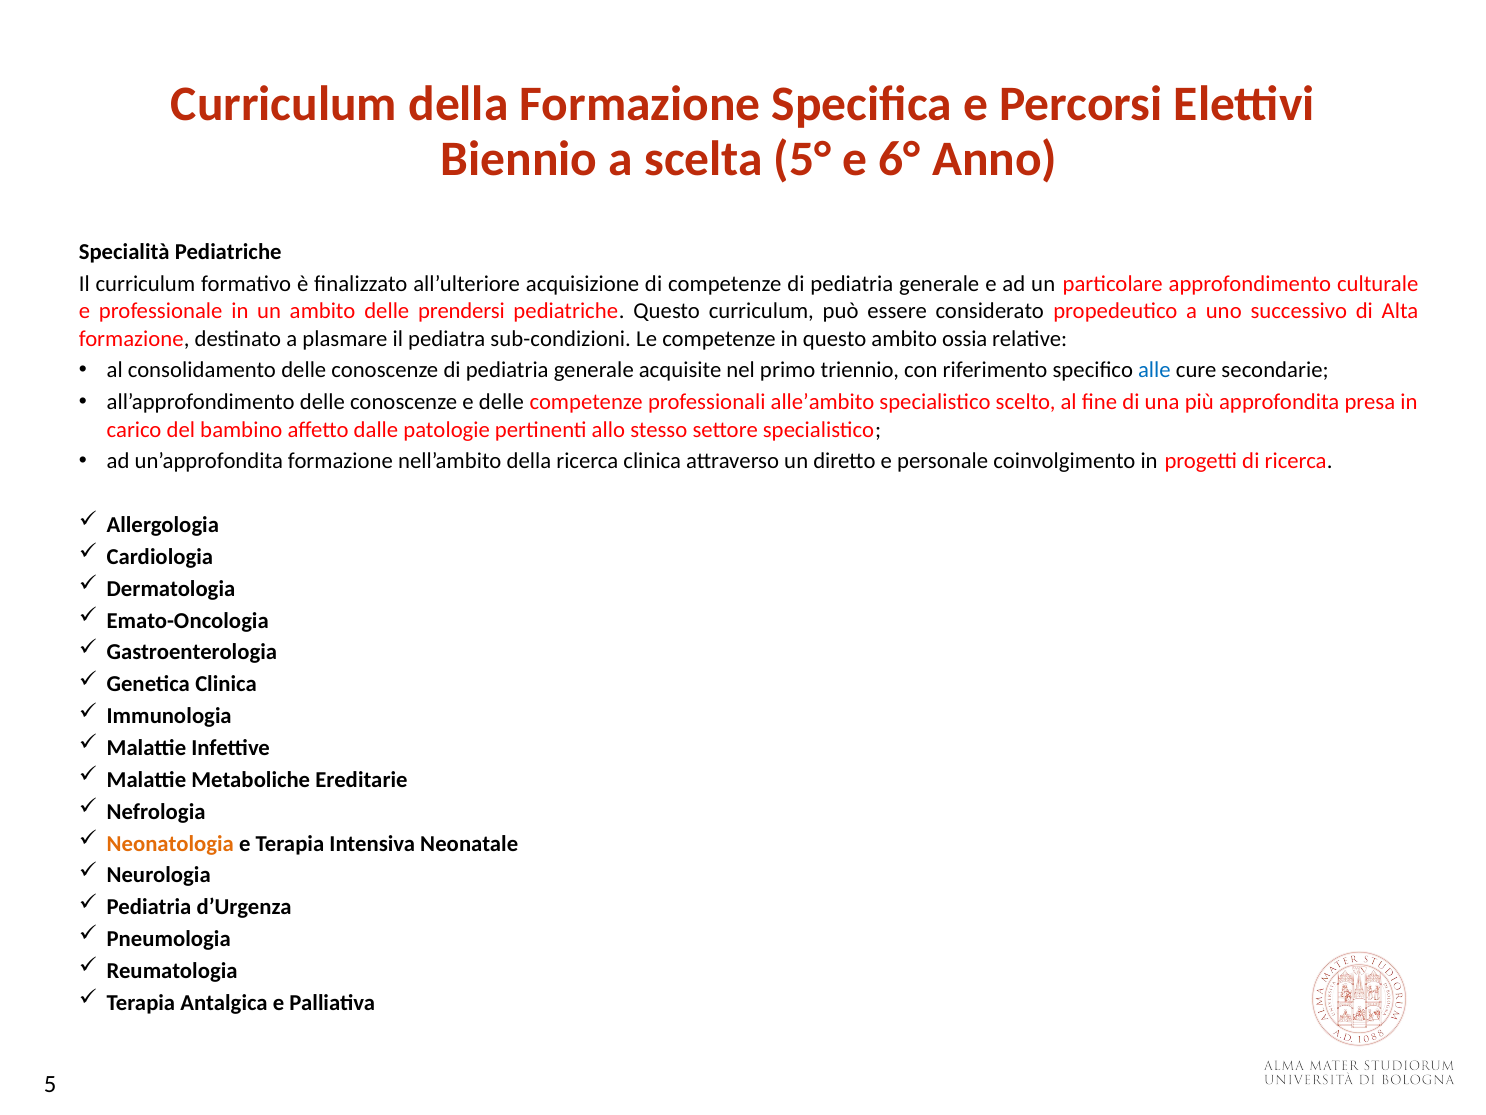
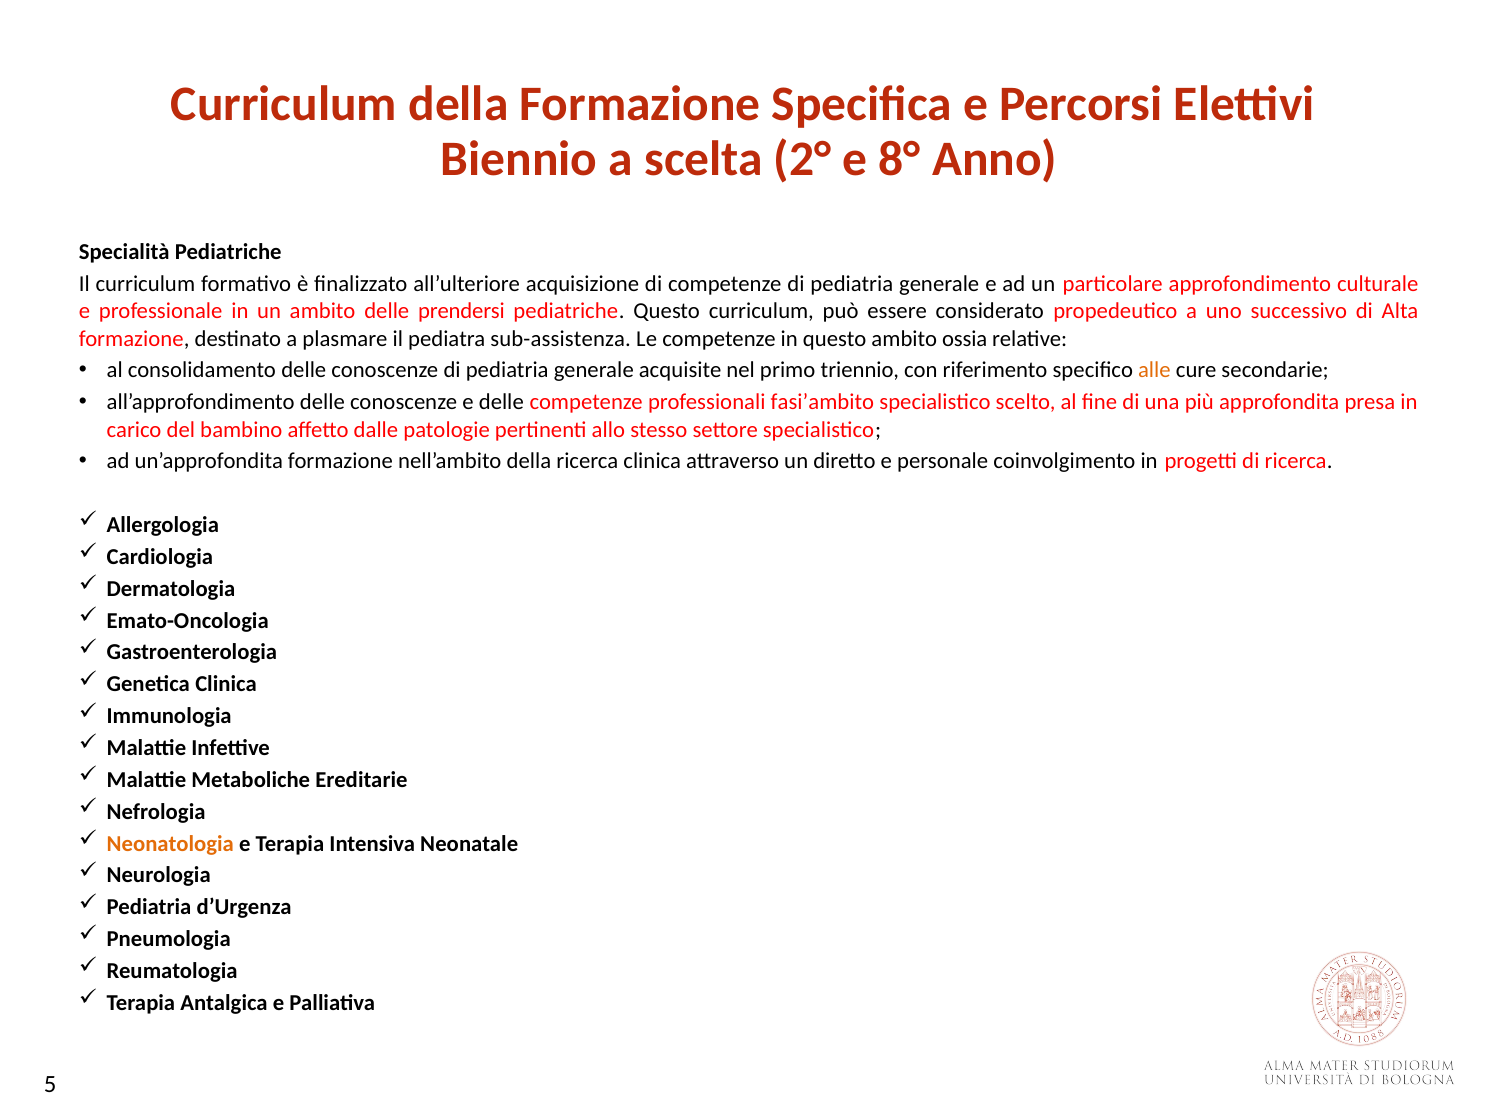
5°: 5° -> 2° (803, 159)
6°: 6° -> 8° (900, 159)
sub-condizioni: sub-condizioni -> sub-assistenza (561, 339)
alle colour: blue -> orange (1154, 370)
alle’ambito: alle’ambito -> fasi’ambito (822, 402)
